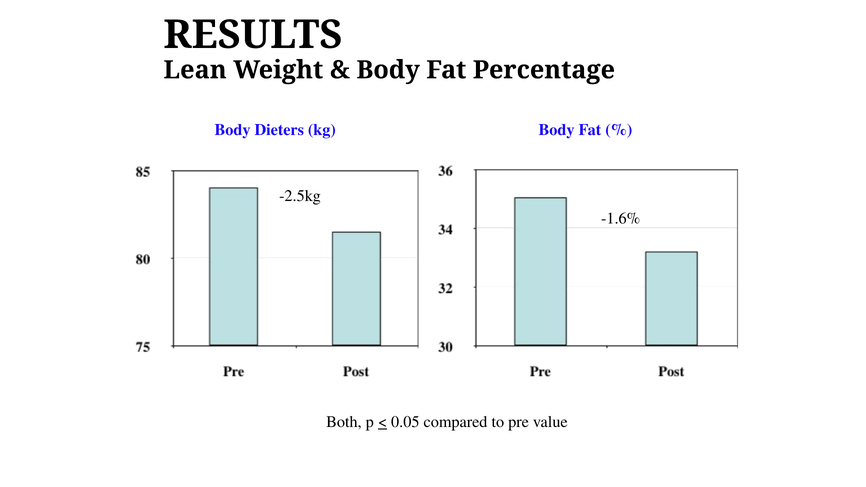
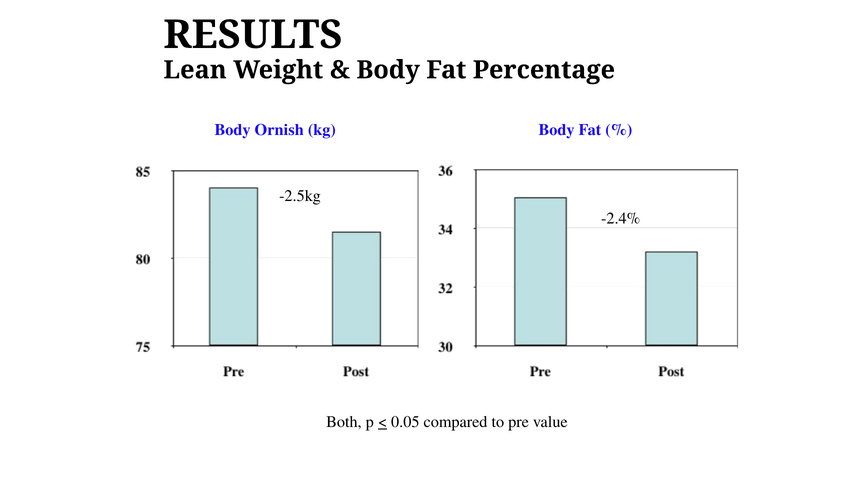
Dieters: Dieters -> Ornish (279, 130)
-1.6%: -1.6% -> -2.4% (621, 218)
